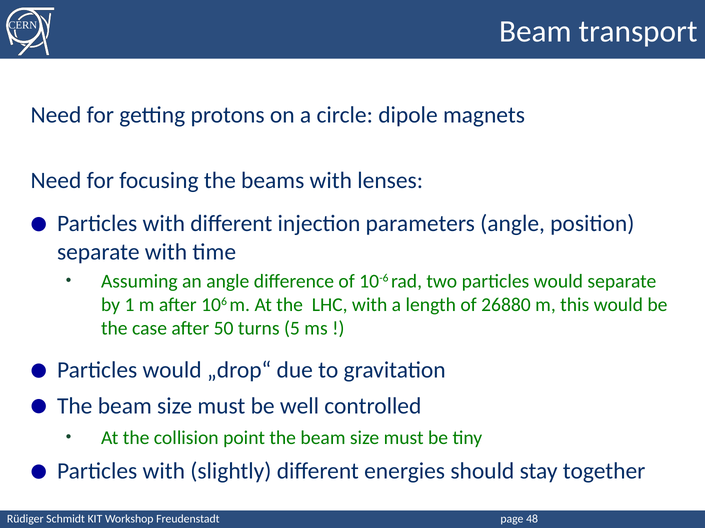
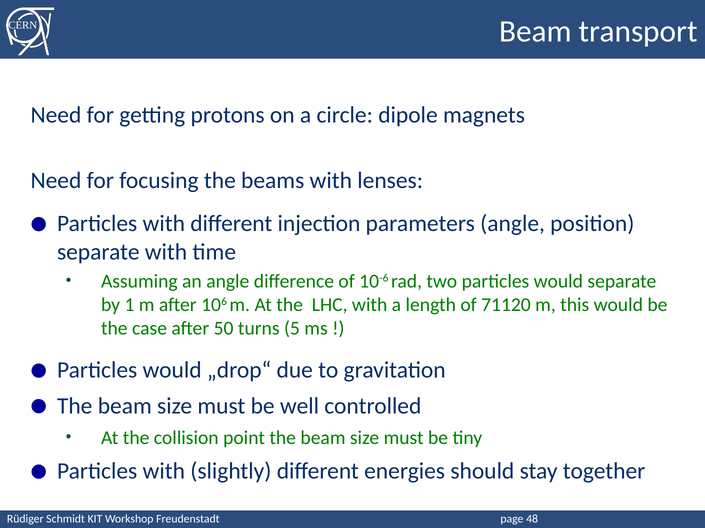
26880: 26880 -> 71120 (506, 305)
